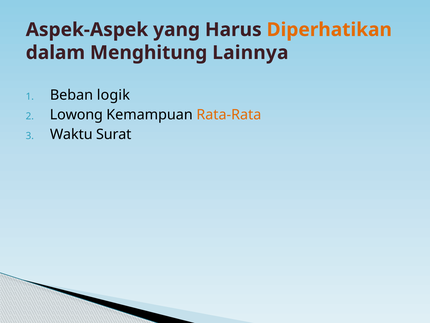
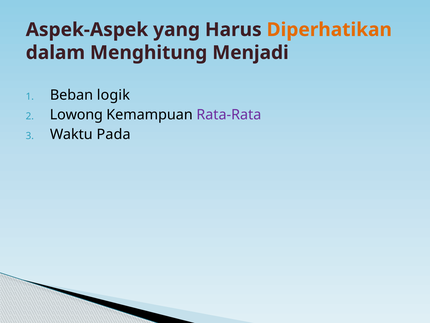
Lainnya: Lainnya -> Menjadi (250, 53)
Rata-Rata colour: orange -> purple (229, 115)
Surat: Surat -> Pada (114, 134)
